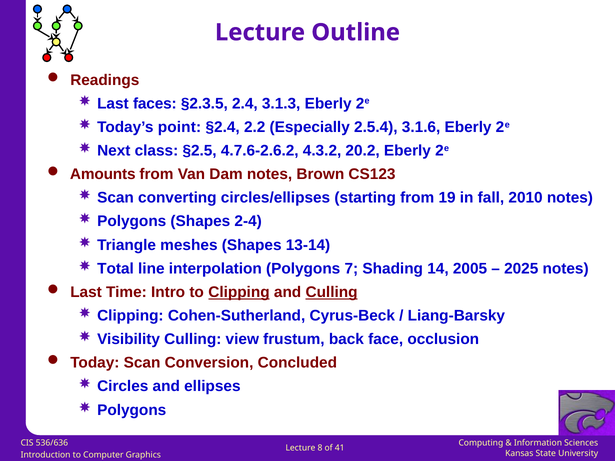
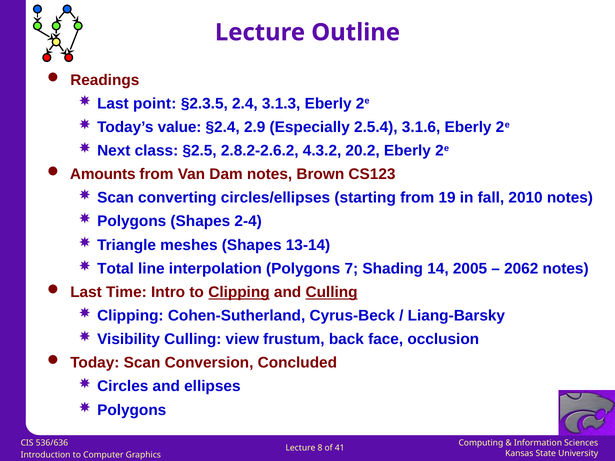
faces: faces -> point (155, 104)
point: point -> value (180, 127)
2.2: 2.2 -> 2.9 (255, 127)
4.7.6-2.6.2: 4.7.6-2.6.2 -> 2.8.2-2.6.2 (260, 151)
2025: 2025 -> 2062 (521, 269)
